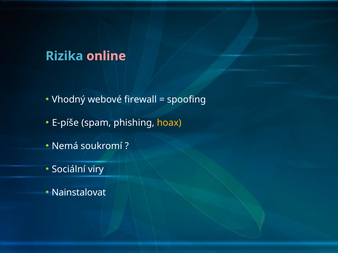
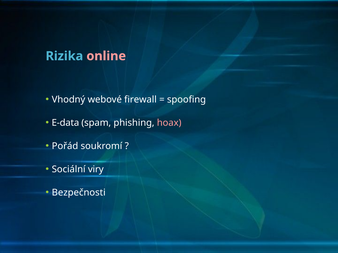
E-píše: E-píše -> E-data (65, 123)
hoax colour: yellow -> pink (169, 123)
Nemá: Nemá -> Pořád (65, 146)
Nainstalovat: Nainstalovat -> Bezpečnosti (79, 193)
